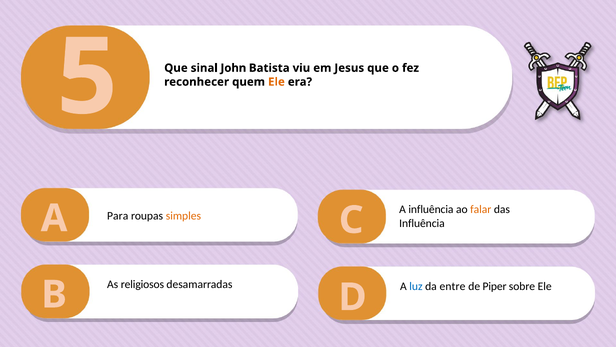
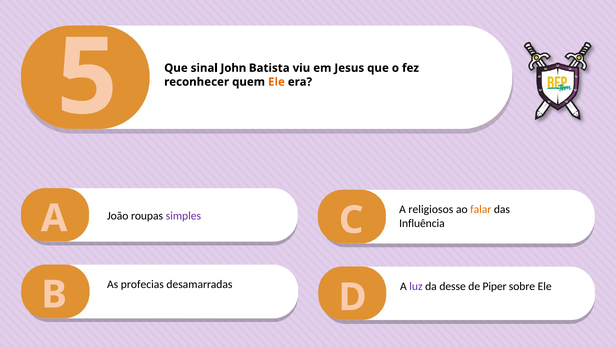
A influência: influência -> religiosos (431, 209)
Para: Para -> João (118, 216)
simples colour: orange -> purple (183, 216)
religiosos: religiosos -> profecias (142, 284)
luz colour: blue -> purple (416, 286)
entre: entre -> desse (453, 286)
